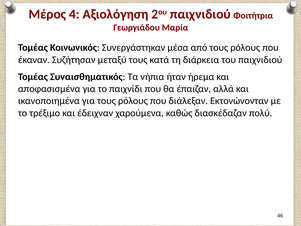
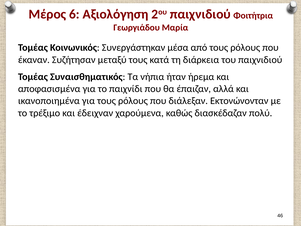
4: 4 -> 6 (74, 14)
